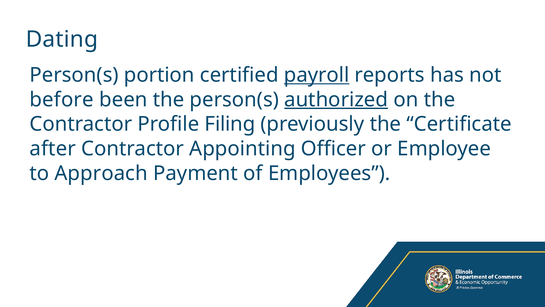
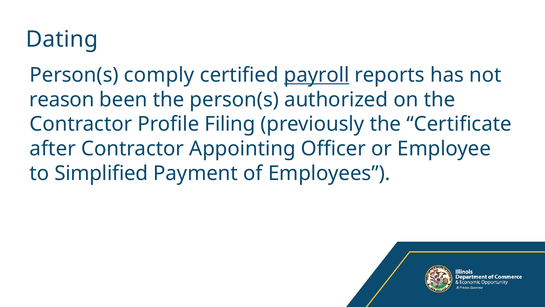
portion: portion -> comply (159, 75)
before: before -> reason (62, 99)
authorized underline: present -> none (336, 99)
Approach: Approach -> Simplified (101, 173)
